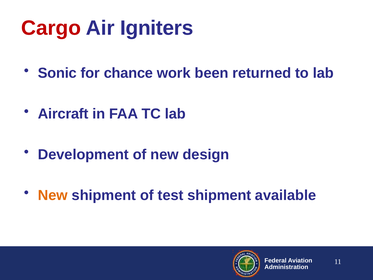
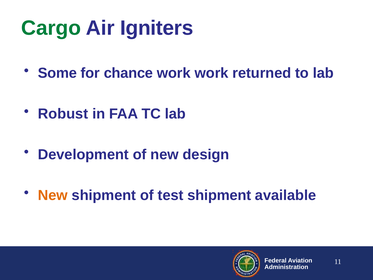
Cargo colour: red -> green (51, 28)
Sonic: Sonic -> Some (57, 73)
work been: been -> work (212, 73)
Aircraft: Aircraft -> Robust (63, 114)
